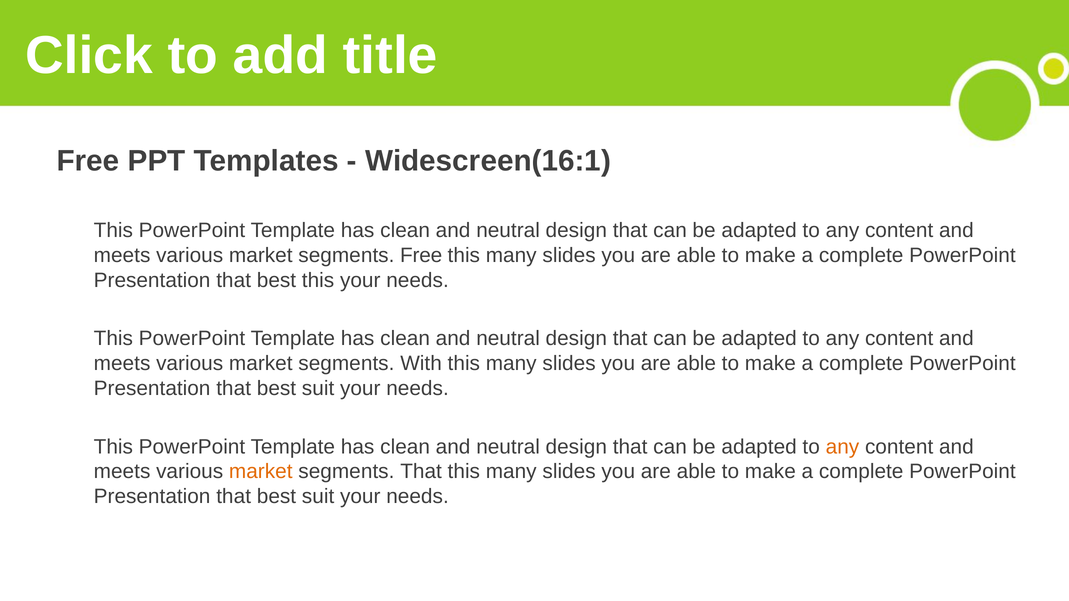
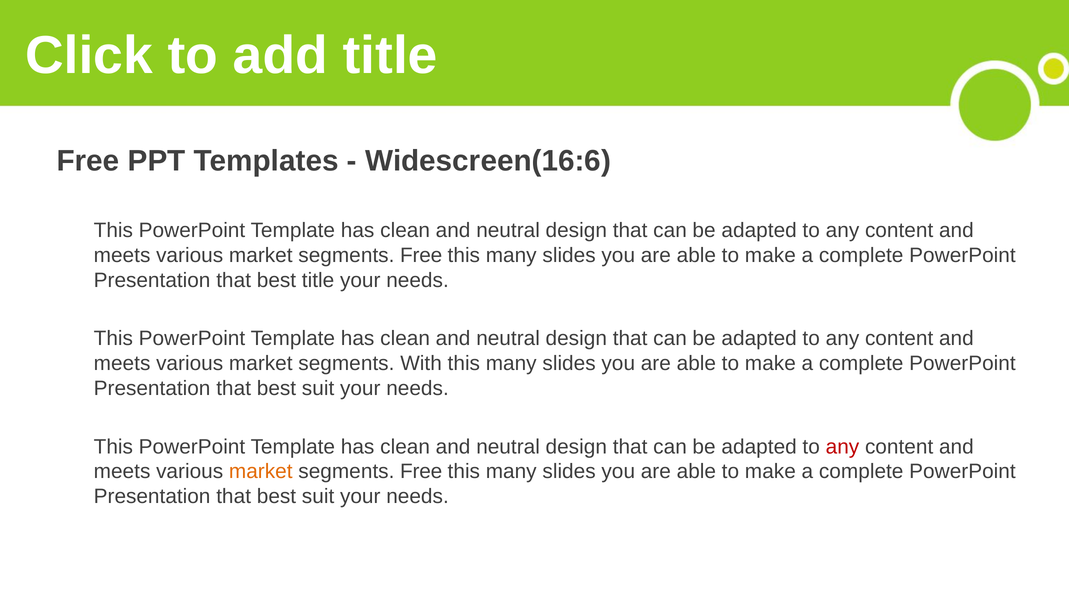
Widescreen(16:1: Widescreen(16:1 -> Widescreen(16:6 (488, 161)
best this: this -> title (318, 281)
any colour: orange -> red (842, 447)
That: That -> Free (421, 472)
